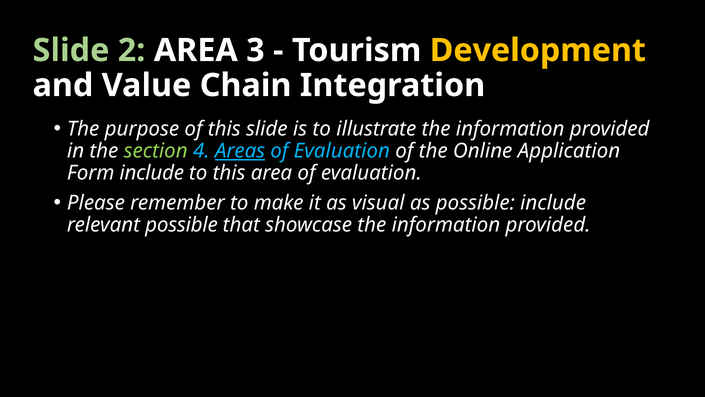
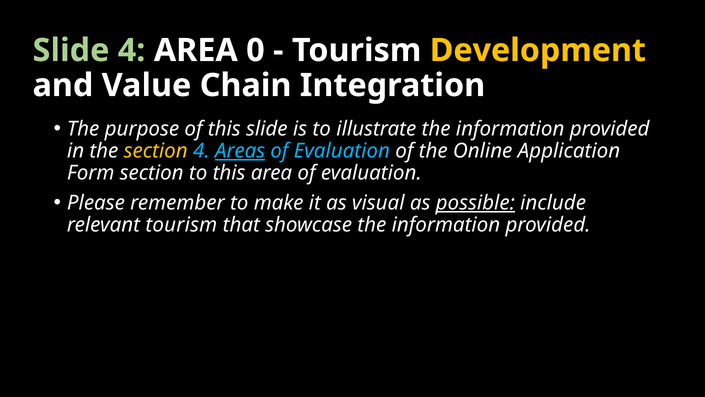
Slide 2: 2 -> 4 (132, 50)
3: 3 -> 0 (255, 50)
section colour: light green -> yellow (156, 151)
Form include: include -> section (152, 173)
possible underline: none -> present (475, 203)
relevant possible: possible -> tourism (181, 225)
